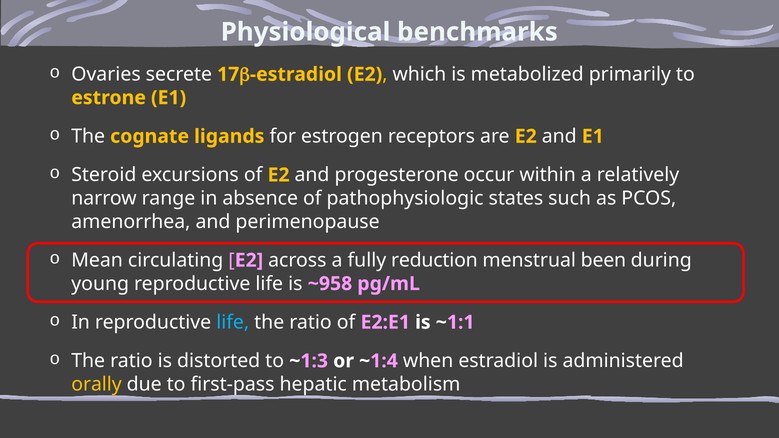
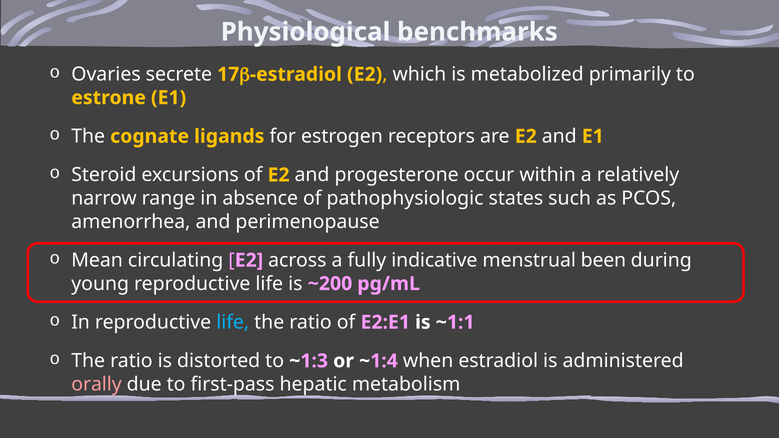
reduction: reduction -> indicative (434, 260)
~958: ~958 -> ~200 (330, 284)
orally colour: yellow -> pink (97, 384)
